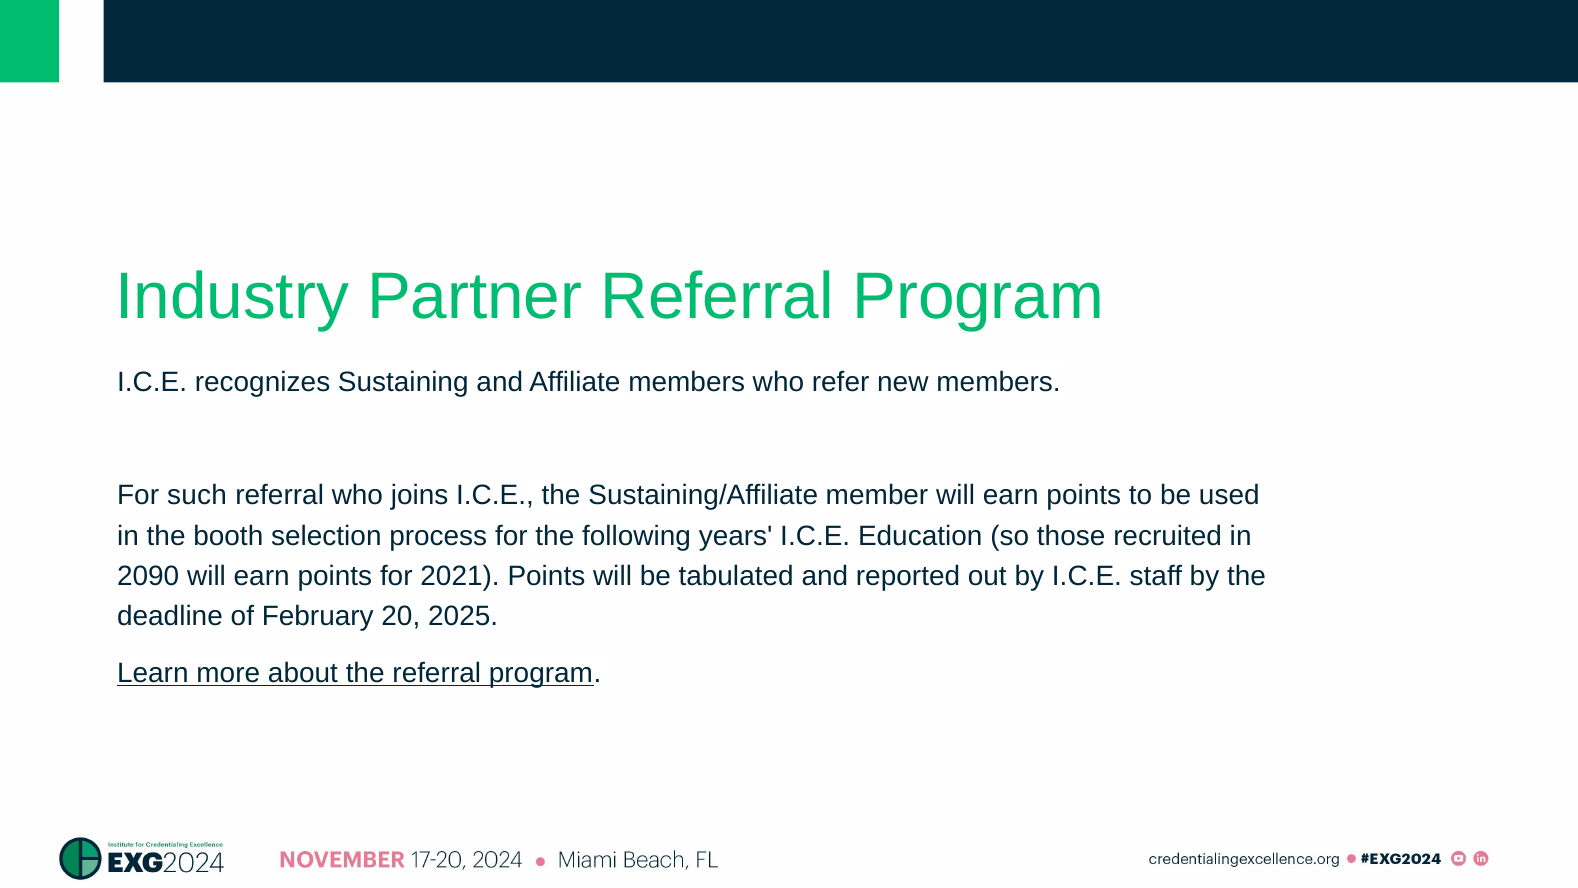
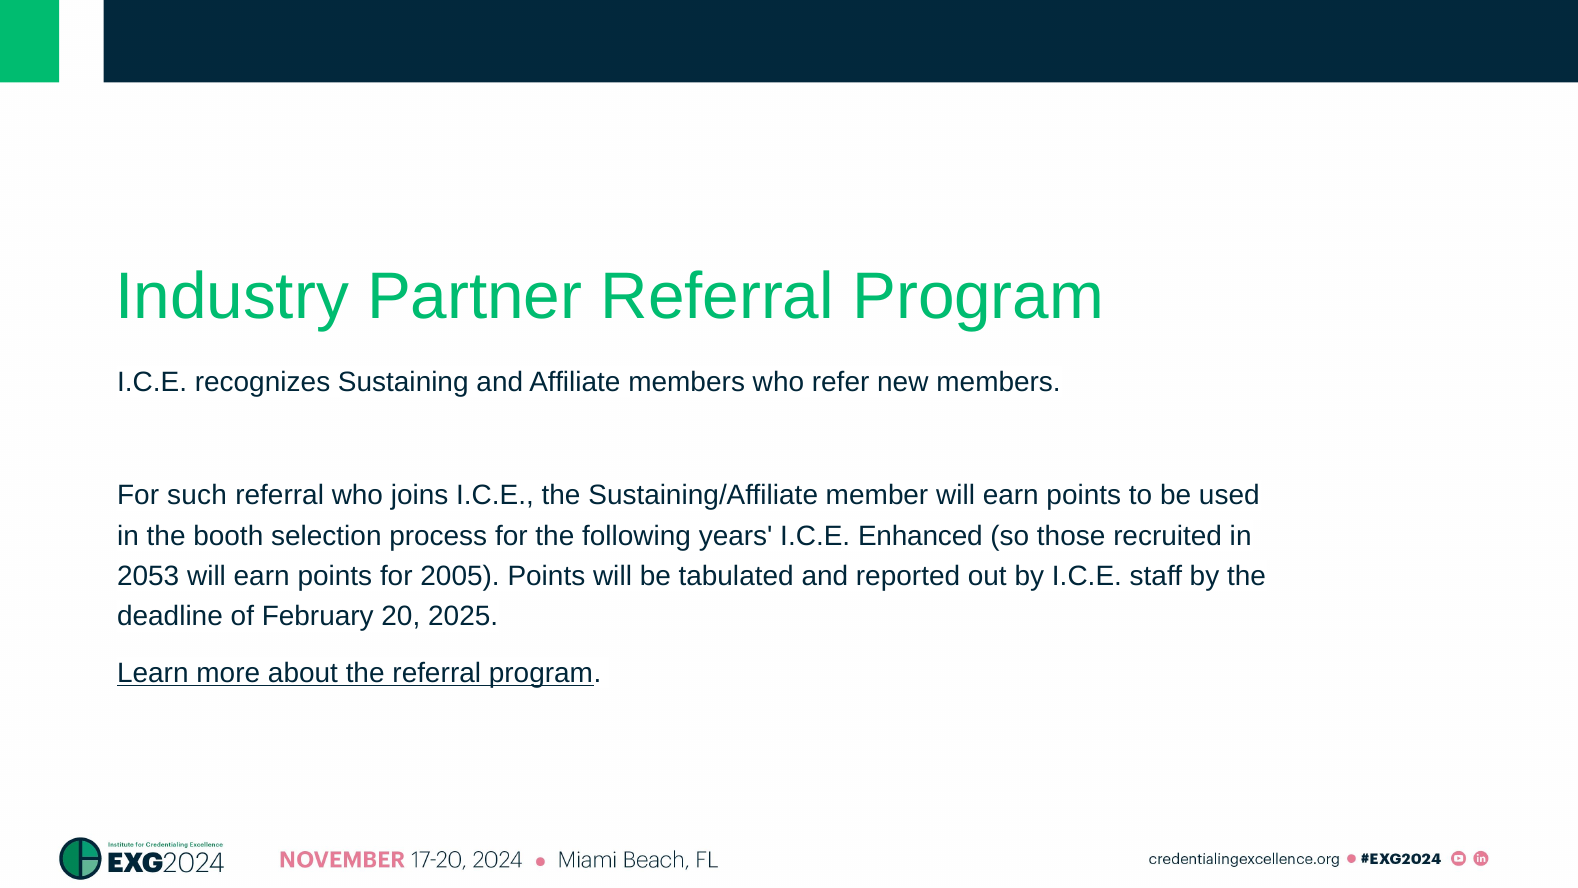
Education: Education -> Enhanced (920, 536)
2090: 2090 -> 2053 (148, 576)
2021: 2021 -> 2005 (460, 576)
